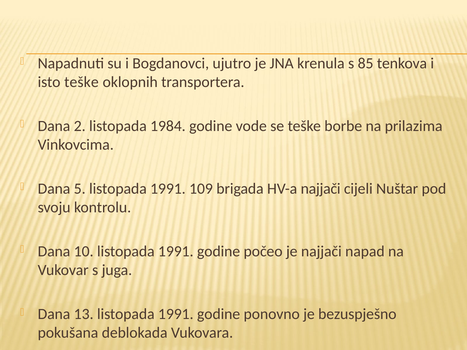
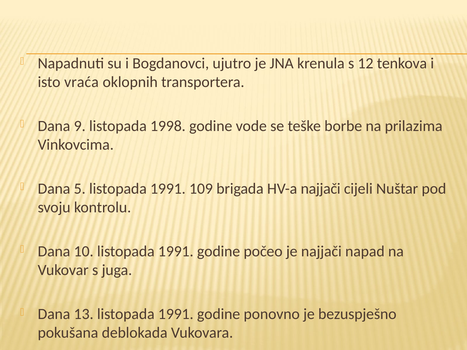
85: 85 -> 12 (366, 63)
isto teške: teške -> vraća (81, 82)
2: 2 -> 9 (80, 126)
1984: 1984 -> 1998 (168, 126)
